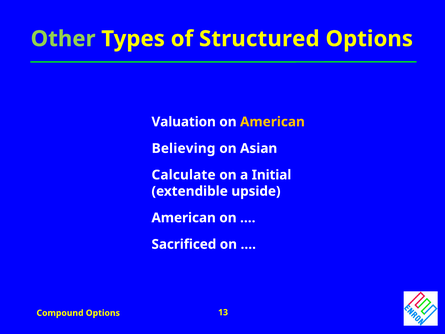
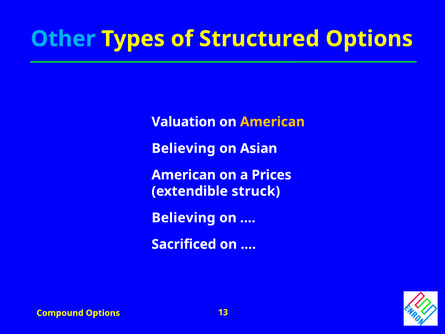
Other colour: light green -> light blue (63, 39)
Calculate: Calculate -> American (184, 175)
Initial: Initial -> Prices (272, 175)
upside: upside -> struck (256, 191)
American: American -> Believing (184, 218)
